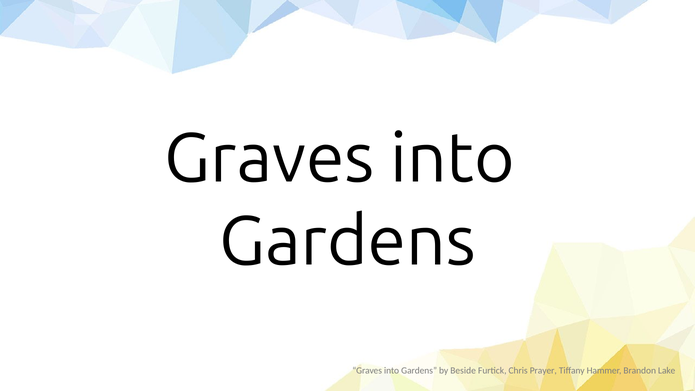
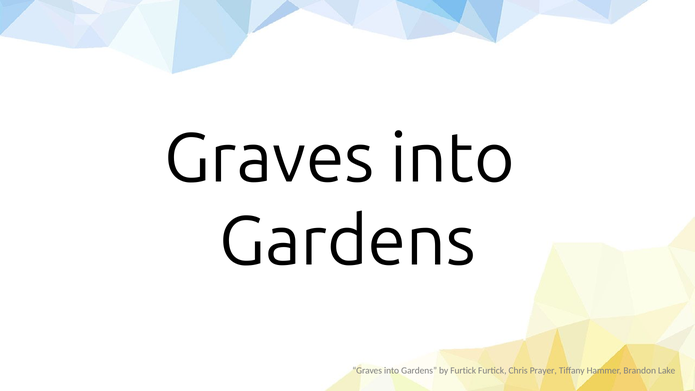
by Beside: Beside -> Furtick (463, 371)
